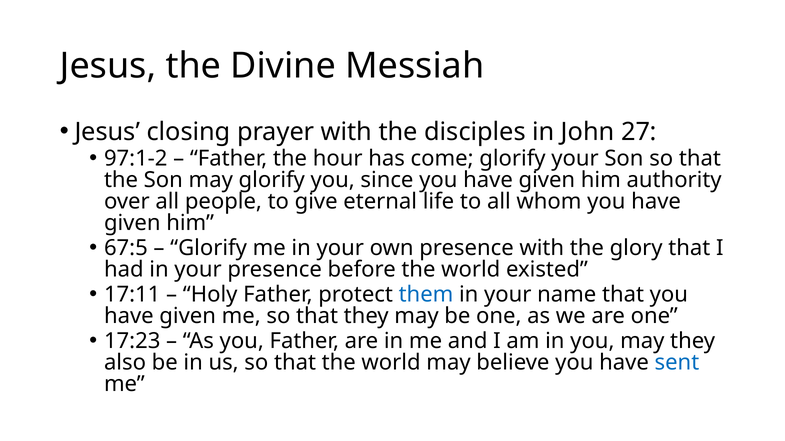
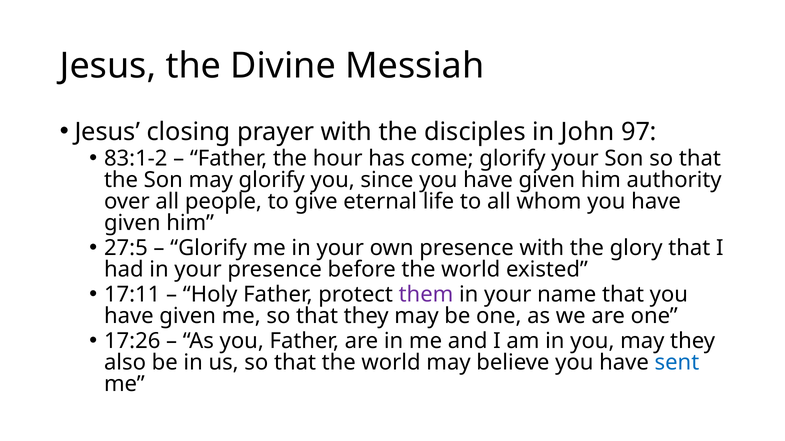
27: 27 -> 97 (639, 132)
97:1-2: 97:1-2 -> 83:1-2 (136, 159)
67:5: 67:5 -> 27:5 (126, 248)
them colour: blue -> purple (426, 295)
17:23: 17:23 -> 17:26 (132, 342)
